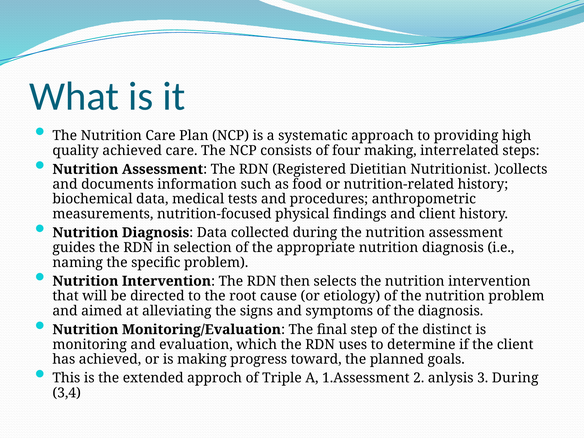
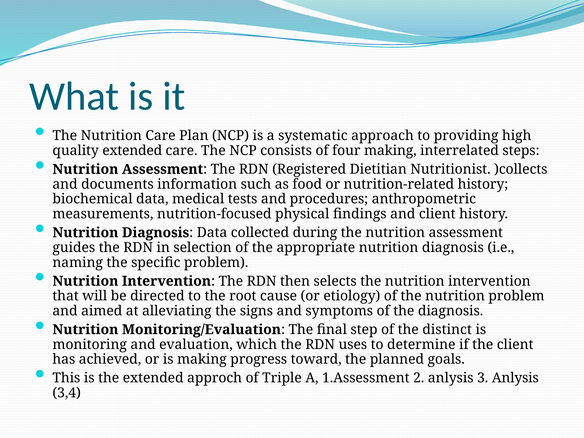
quality achieved: achieved -> extended (132, 151)
3 During: During -> Anlysis (515, 378)
